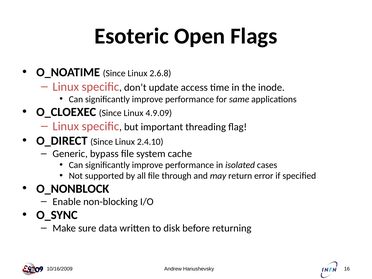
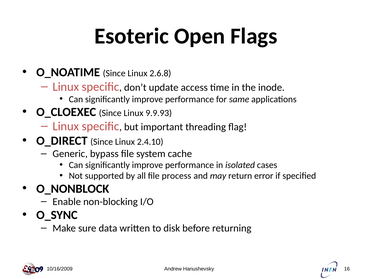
4.9.09: 4.9.09 -> 9.9.93 (159, 113)
through: through -> process (176, 176)
